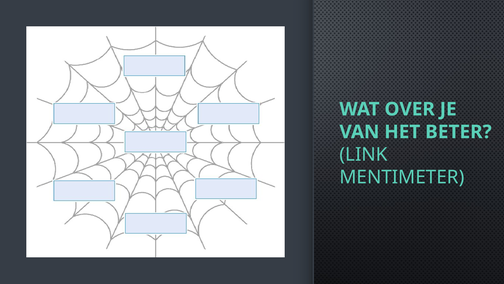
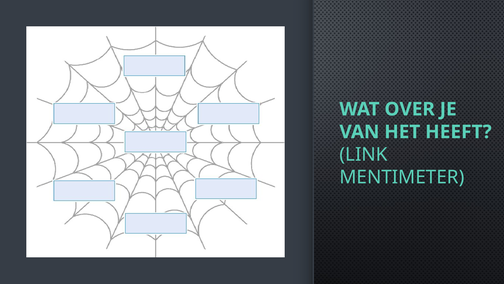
BETER: BETER -> HEEFT (458, 132)
